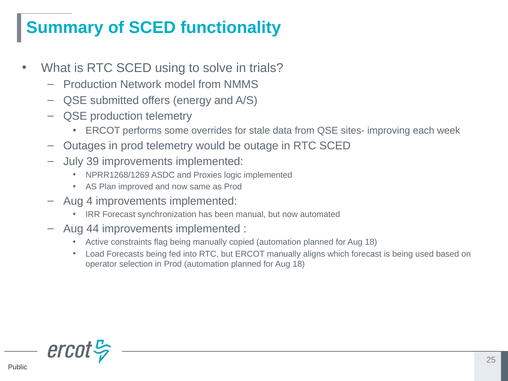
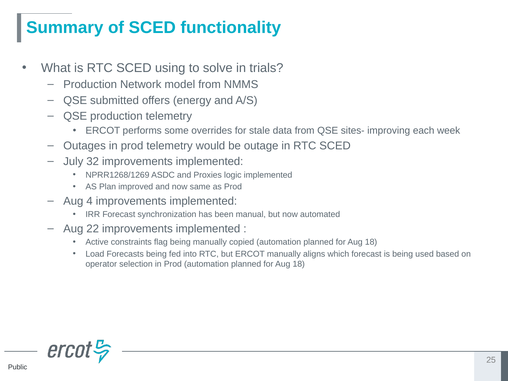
39: 39 -> 32 (93, 162)
44: 44 -> 22 (93, 229)
